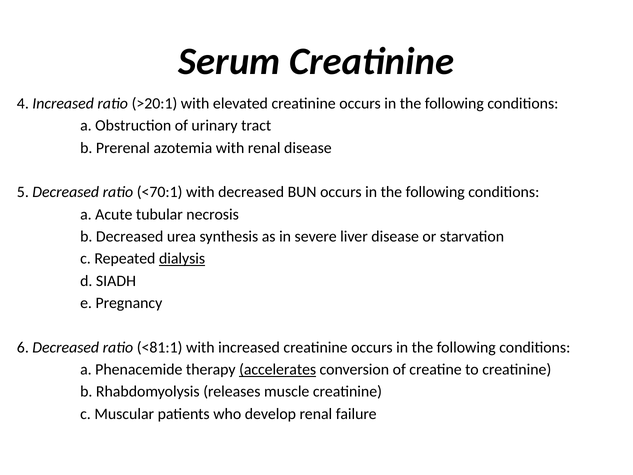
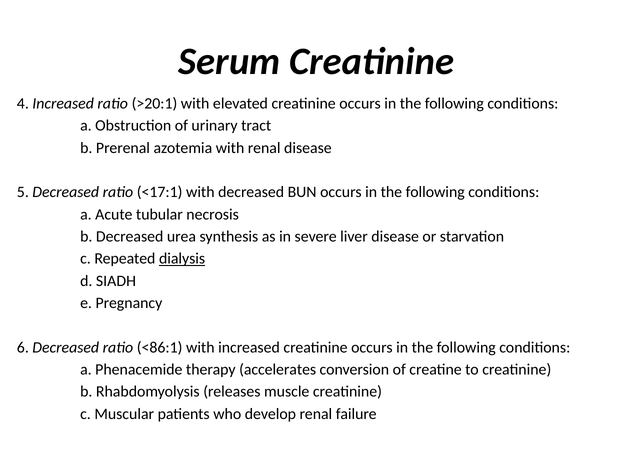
<70:1: <70:1 -> <17:1 (160, 192)
<81:1: <81:1 -> <86:1 (160, 347)
accelerates underline: present -> none (278, 369)
